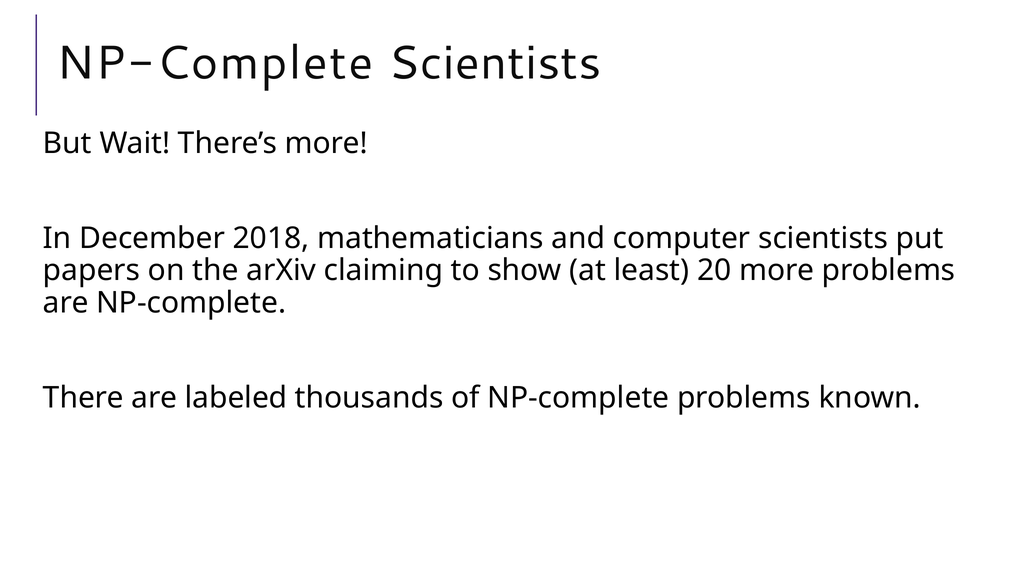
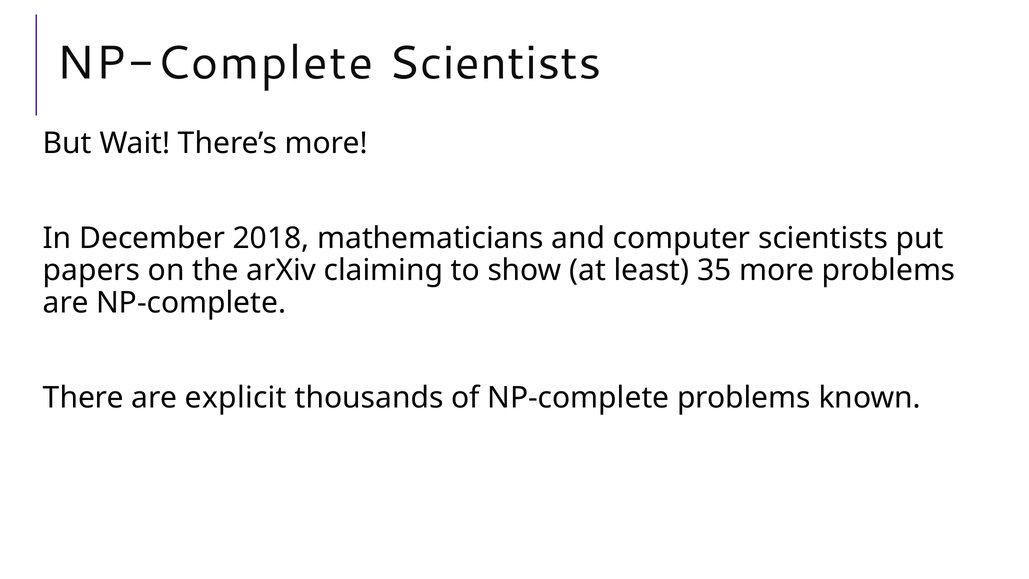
20: 20 -> 35 (714, 270)
labeled: labeled -> explicit (236, 398)
